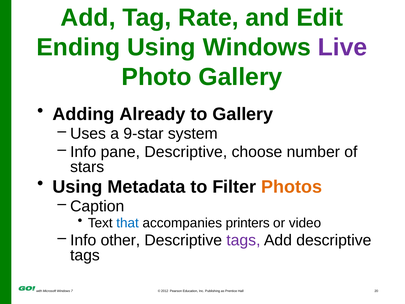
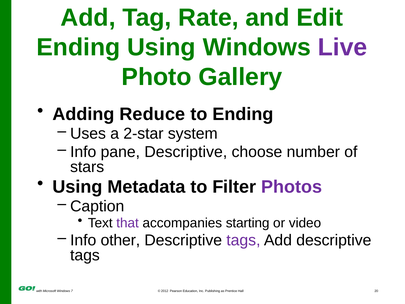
Already: Already -> Reduce (152, 114)
to Gallery: Gallery -> Ending (243, 114)
9-star: 9-star -> 2-star (143, 133)
Photos colour: orange -> purple (292, 187)
that colour: blue -> purple (128, 223)
printers: printers -> starting (248, 223)
